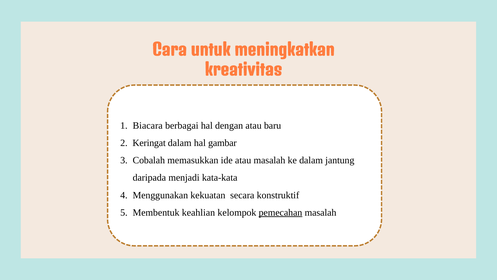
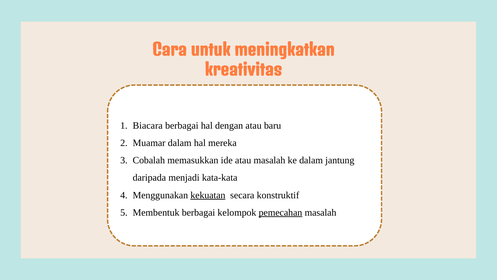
Keringat: Keringat -> Muamar (149, 143)
gambar: gambar -> mereka (222, 143)
kekuatan underline: none -> present (208, 195)
Membentuk keahlian: keahlian -> berbagai (199, 212)
